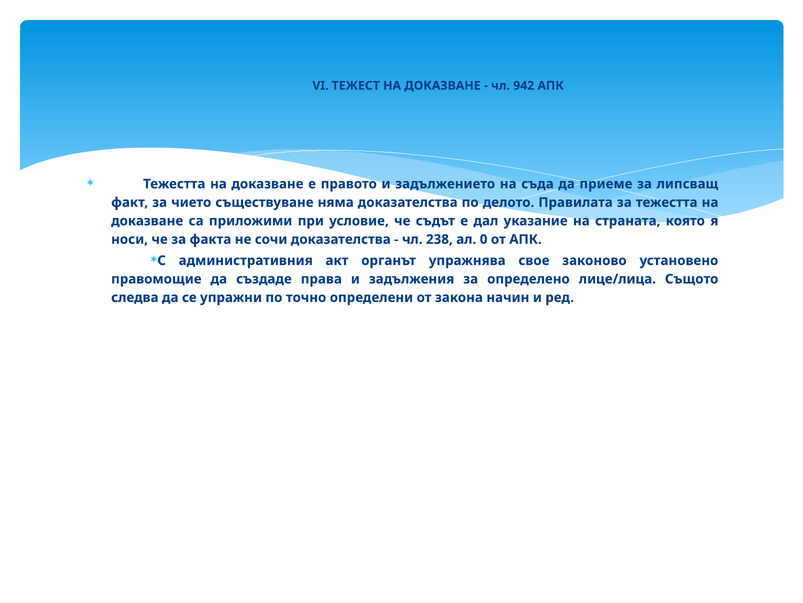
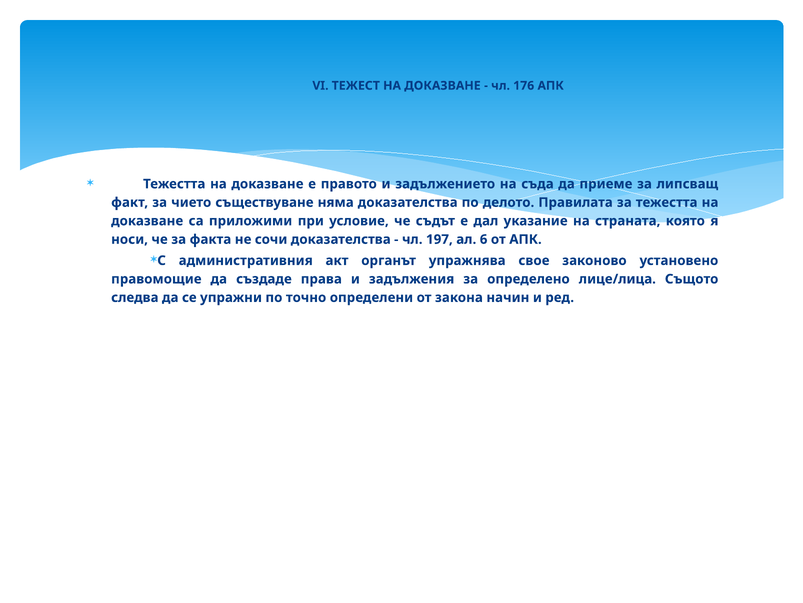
942: 942 -> 176 (524, 86)
238: 238 -> 197 (439, 239)
0: 0 -> 6 (484, 239)
